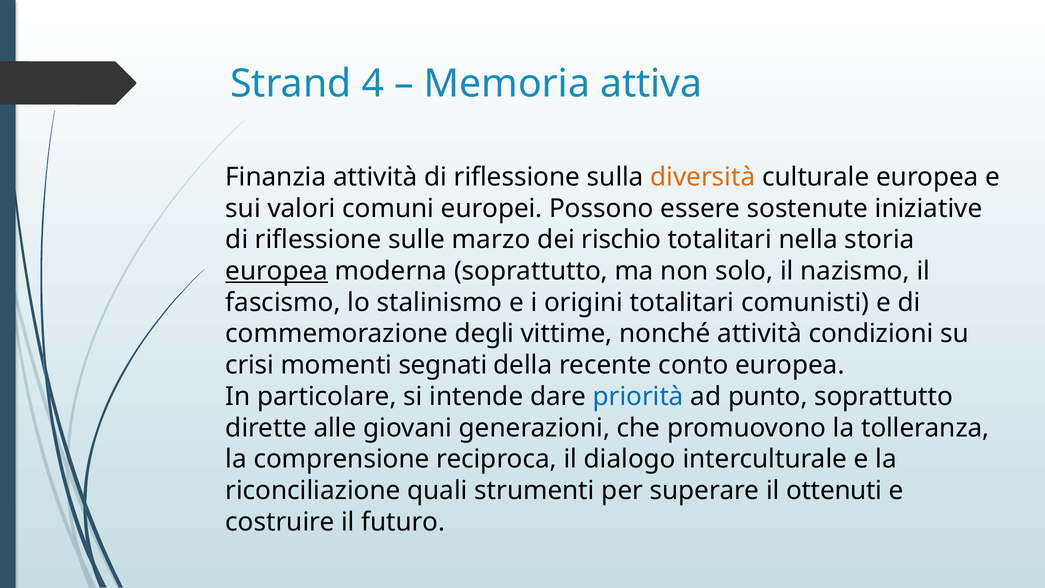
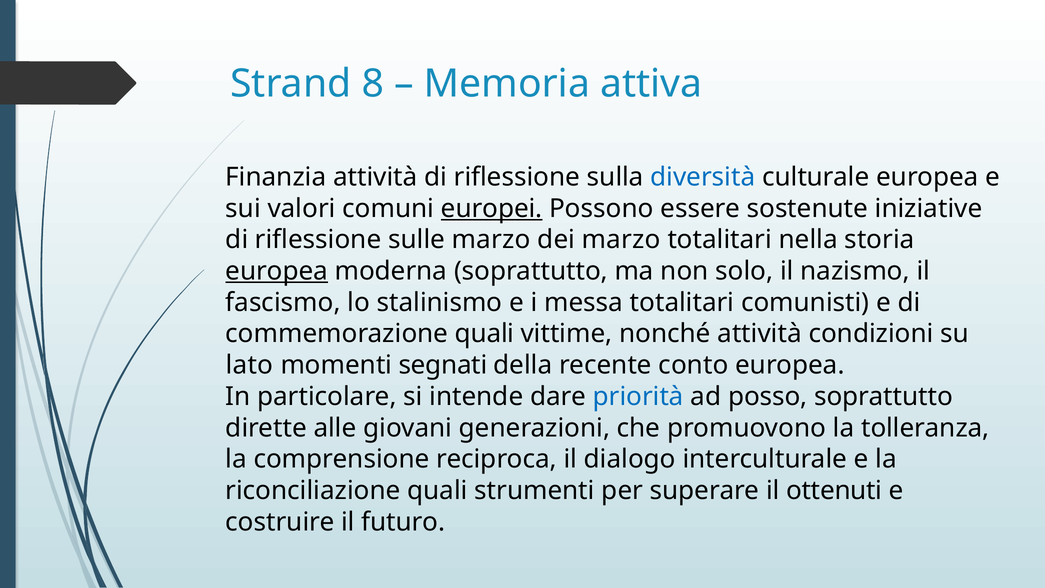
4: 4 -> 8 (373, 84)
diversità colour: orange -> blue (703, 177)
europei underline: none -> present (492, 208)
dei rischio: rischio -> marzo (621, 240)
origini: origini -> messa (584, 302)
commemorazione degli: degli -> quali (485, 334)
crisi: crisi -> lato (249, 365)
punto: punto -> posso (768, 396)
